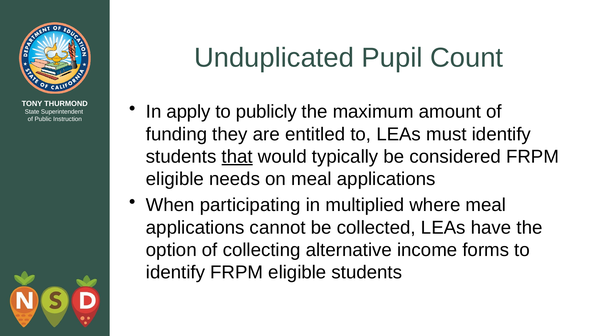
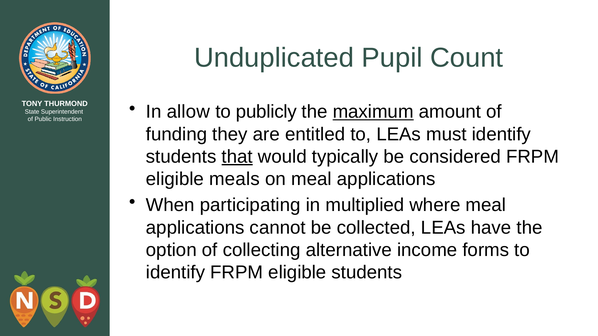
apply: apply -> allow (188, 112)
maximum underline: none -> present (373, 112)
needs: needs -> meals (235, 179)
